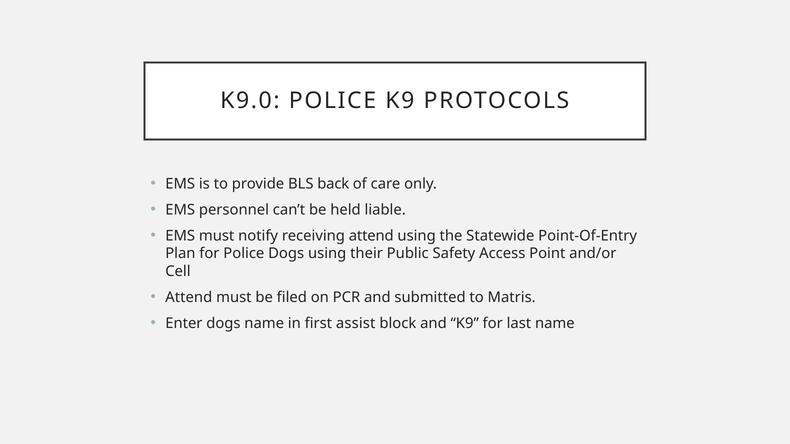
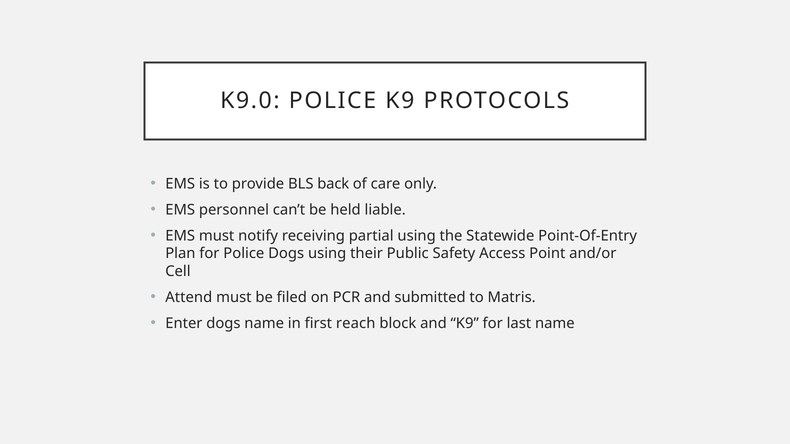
receiving attend: attend -> partial (371, 236)
assist: assist -> reach (356, 323)
